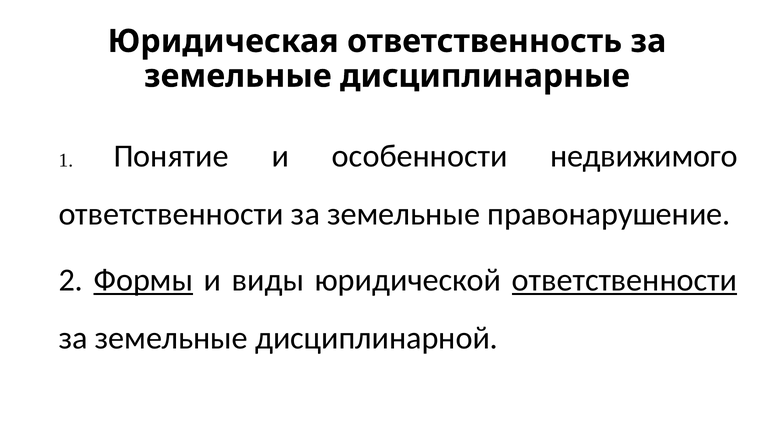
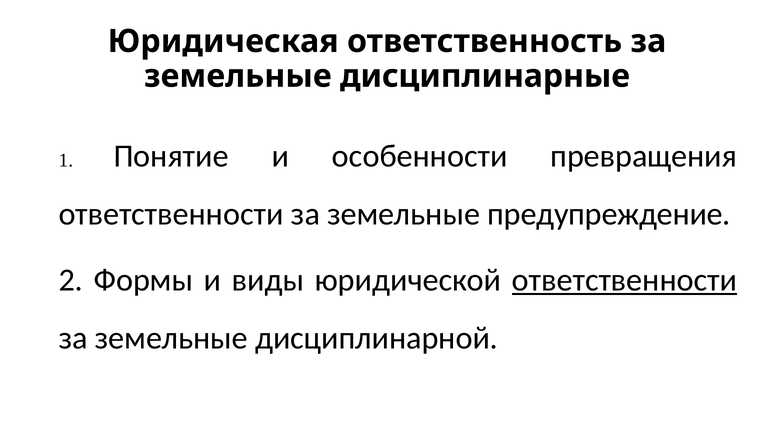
недвижимого: недвижимого -> превращения (644, 156)
правонарушение: правонарушение -> предупреждение (609, 214)
Формы underline: present -> none (143, 281)
